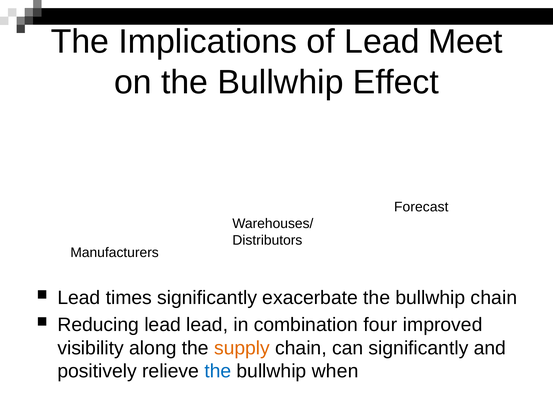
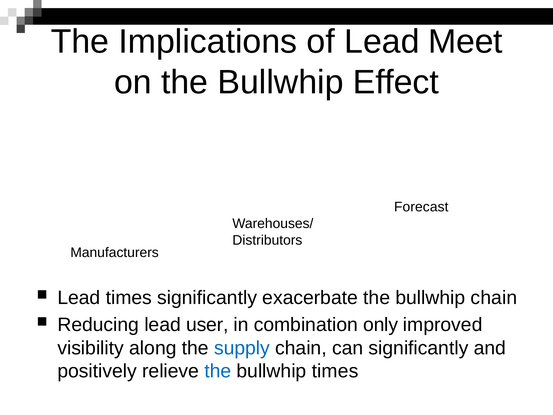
lead lead: lead -> user (207, 325)
four: four -> only (381, 325)
supply colour: orange -> blue (242, 348)
bullwhip when: when -> times (335, 371)
